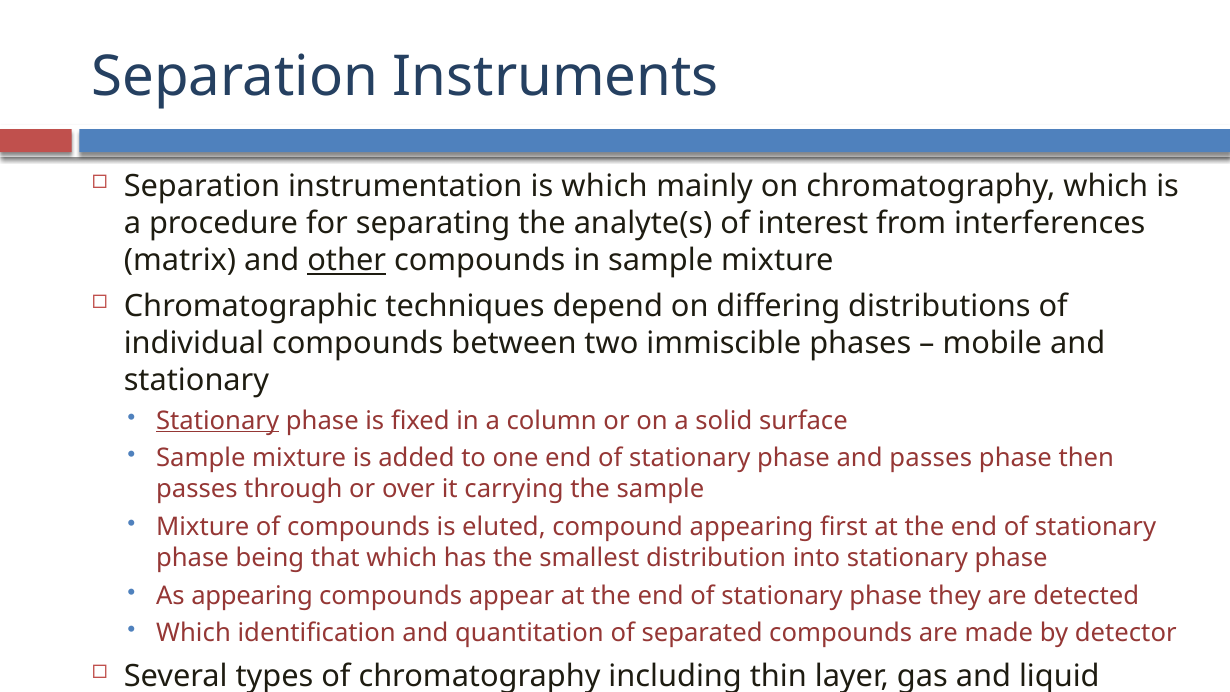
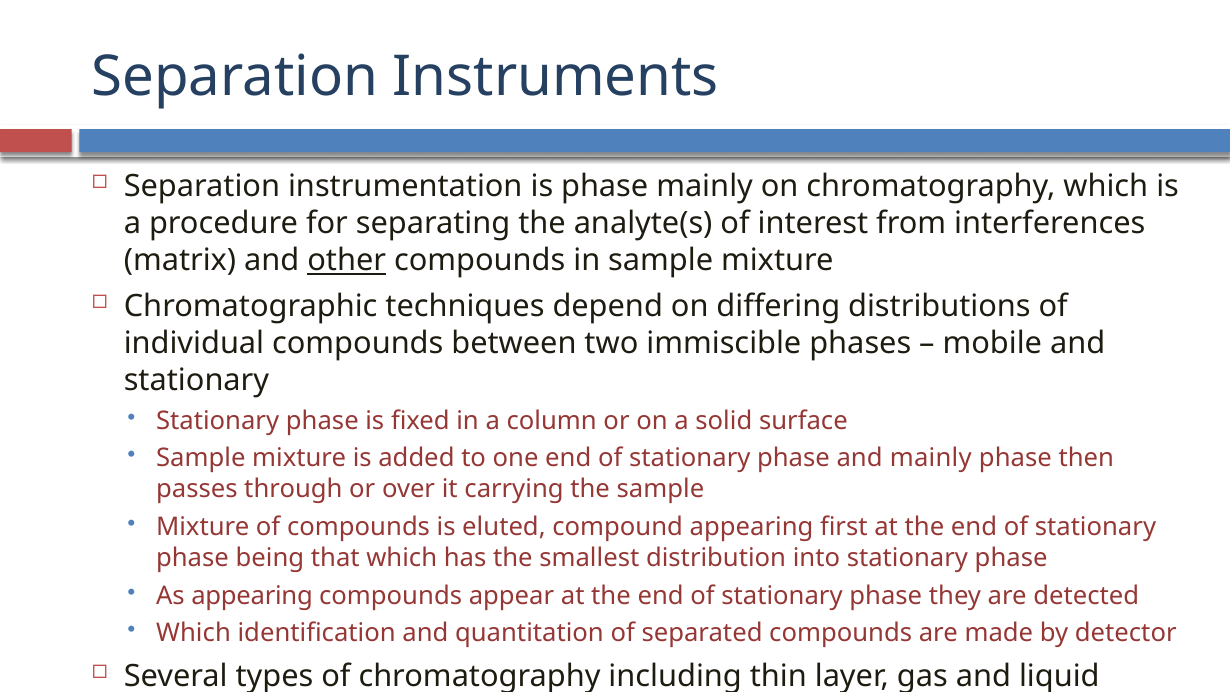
is which: which -> phase (605, 187)
Stationary underline: present -> none (218, 421)
and passes: passes -> mainly (931, 458)
